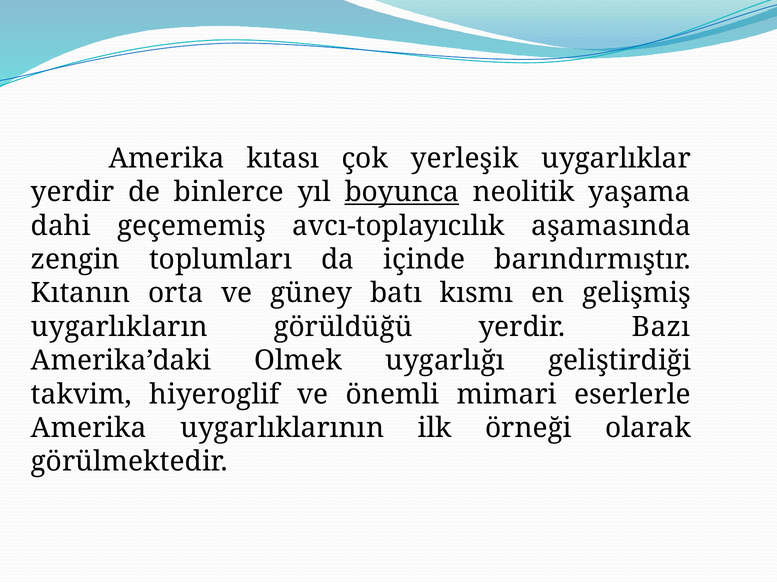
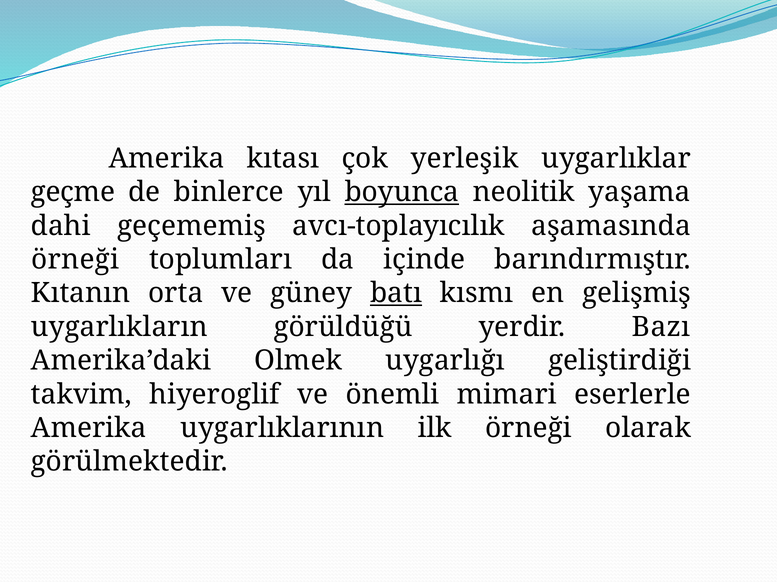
yerdir: yerdir -> geçme (73, 192)
zengin: zengin -> örneği (75, 260)
batı underline: none -> present (396, 294)
